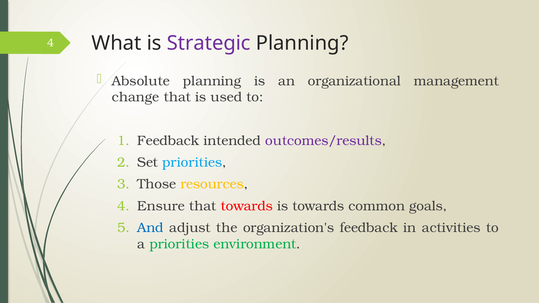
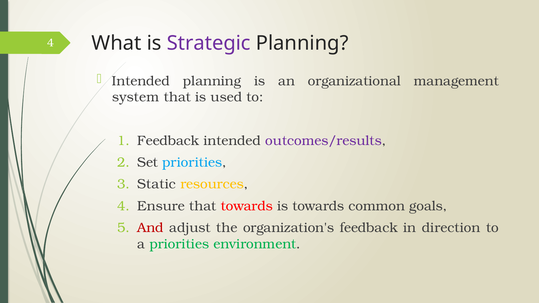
Absolute: Absolute -> Intended (141, 81)
change: change -> system (136, 97)
Those: Those -> Static (157, 184)
And colour: blue -> red (150, 228)
activities: activities -> direction (451, 228)
